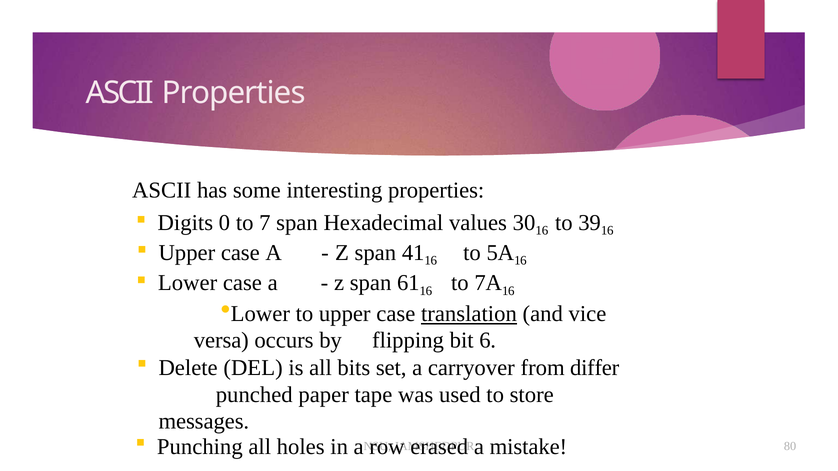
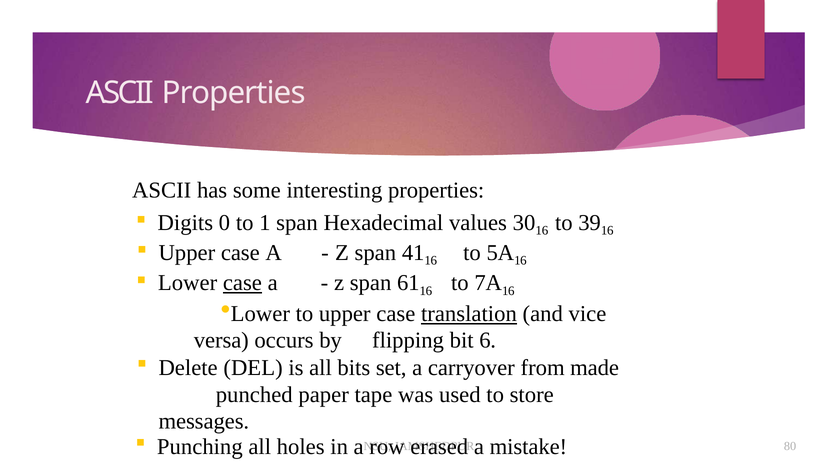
7: 7 -> 1 (265, 223)
case underline: none -> present (242, 283)
differ: differ -> made (595, 368)
